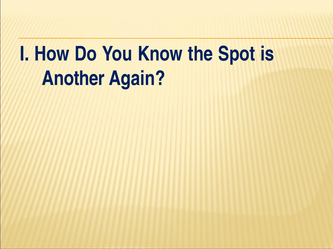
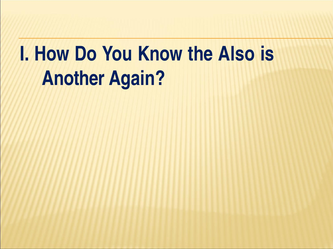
Spot: Spot -> Also (237, 54)
